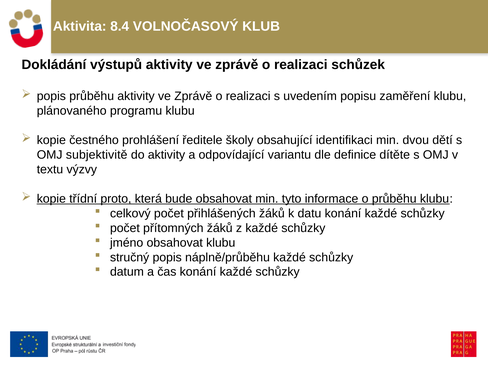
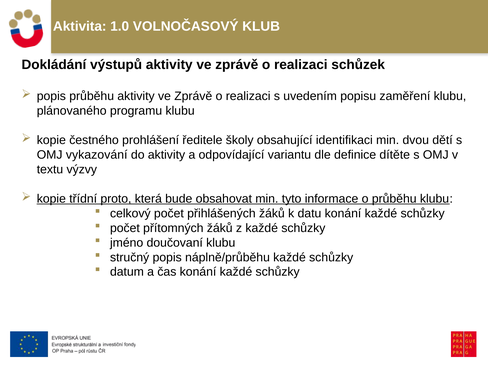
8.4: 8.4 -> 1.0 (120, 26)
subjektivitě: subjektivitě -> vykazování (97, 155)
jméno obsahovat: obsahovat -> doučovaní (175, 243)
